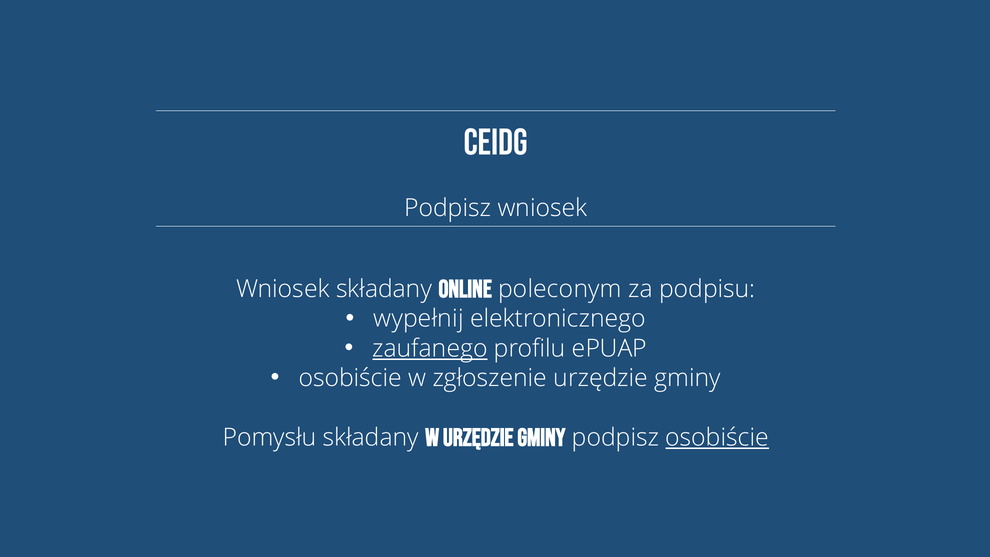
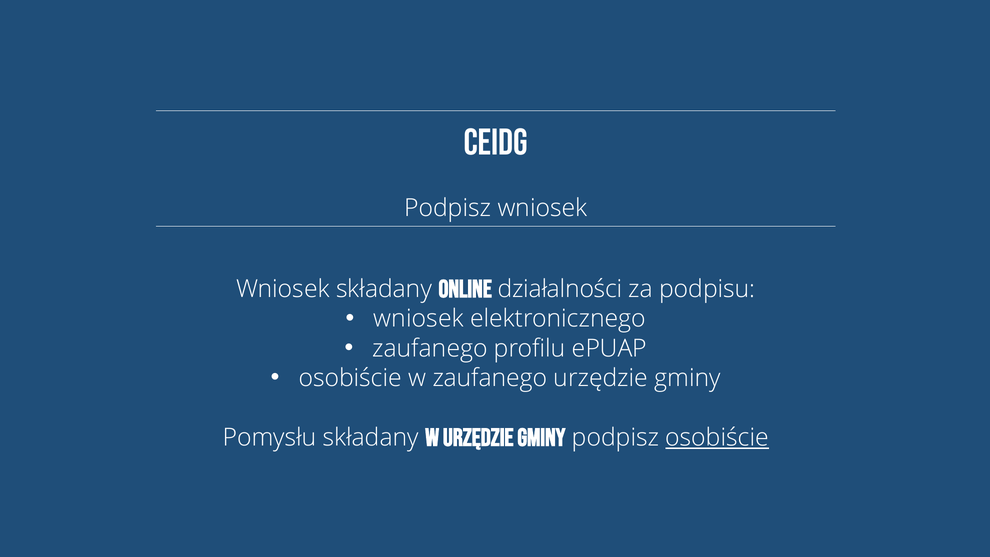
poleconym: poleconym -> działalności (560, 289)
wypełnij: wypełnij -> wniosek (419, 319)
zaufanego underline: present -> none (430, 348)
w zgłoszenie: zgłoszenie -> zaufanego (490, 378)
